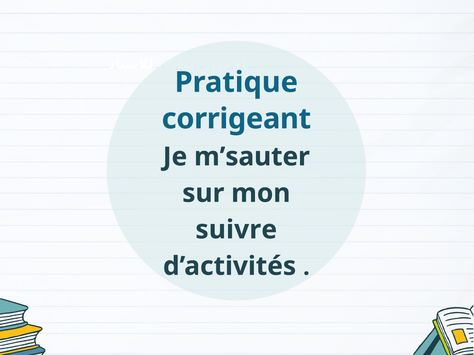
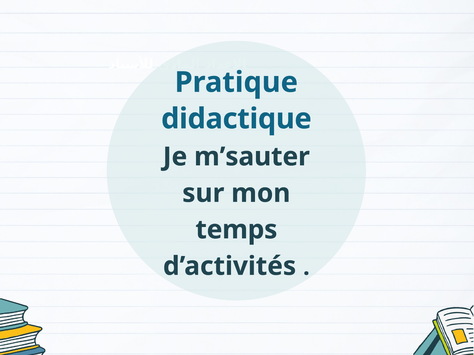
corrigeant: corrigeant -> didactique (236, 119)
suivre: suivre -> temps (236, 230)
